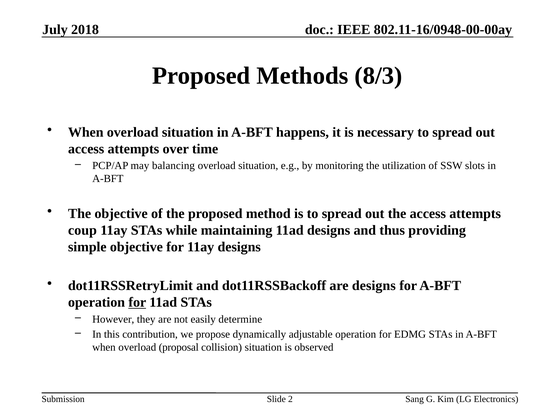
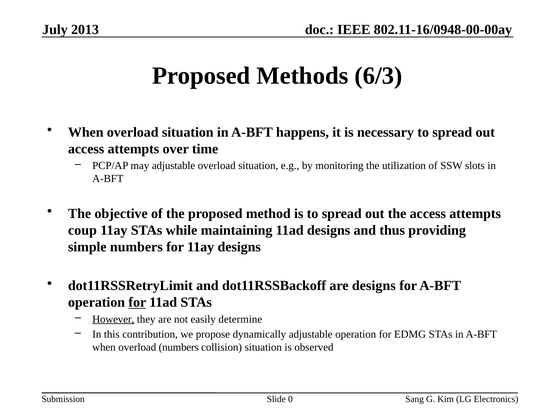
2018: 2018 -> 2013 (85, 30)
8/3: 8/3 -> 6/3 (379, 76)
may balancing: balancing -> adjustable (174, 166)
simple objective: objective -> numbers (136, 247)
However underline: none -> present (113, 319)
overload proposal: proposal -> numbers (179, 347)
2: 2 -> 0 (290, 399)
